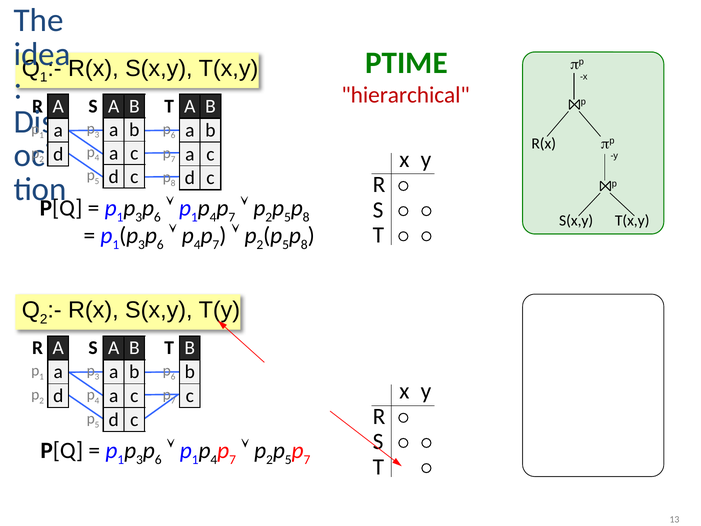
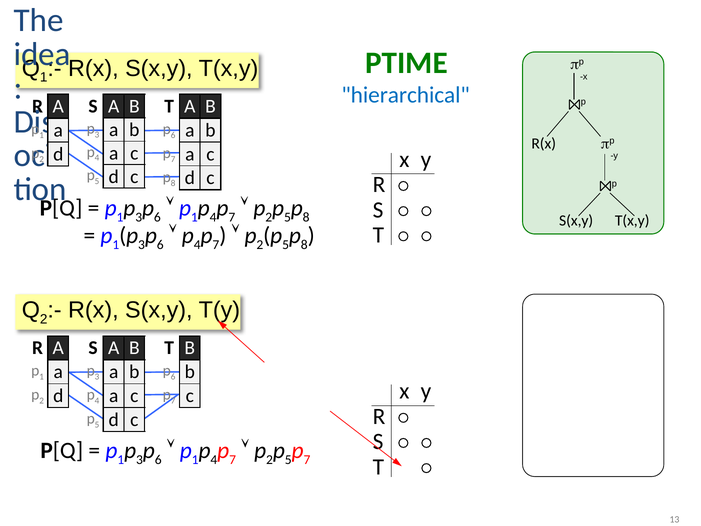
hierarchical colour: red -> blue (406, 95)
